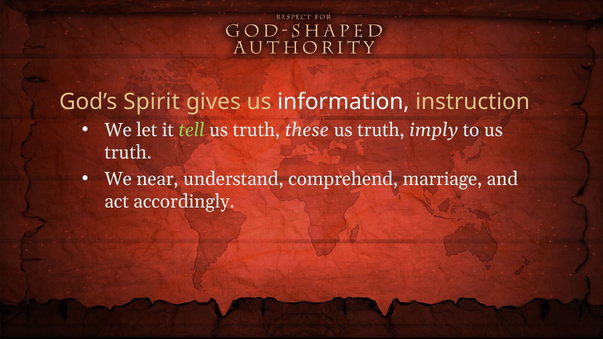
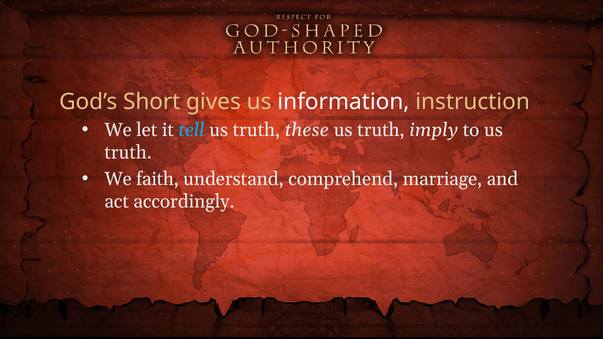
Spirit: Spirit -> Short (152, 102)
tell colour: light green -> light blue (192, 130)
near: near -> faith (158, 179)
